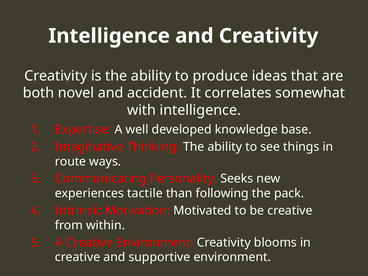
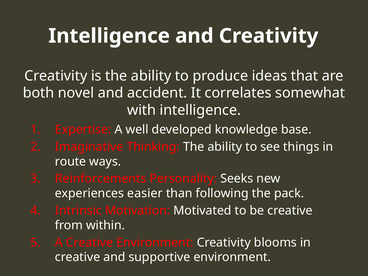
Communicating: Communicating -> Reinforcements (101, 179)
tactile: tactile -> easier (145, 193)
